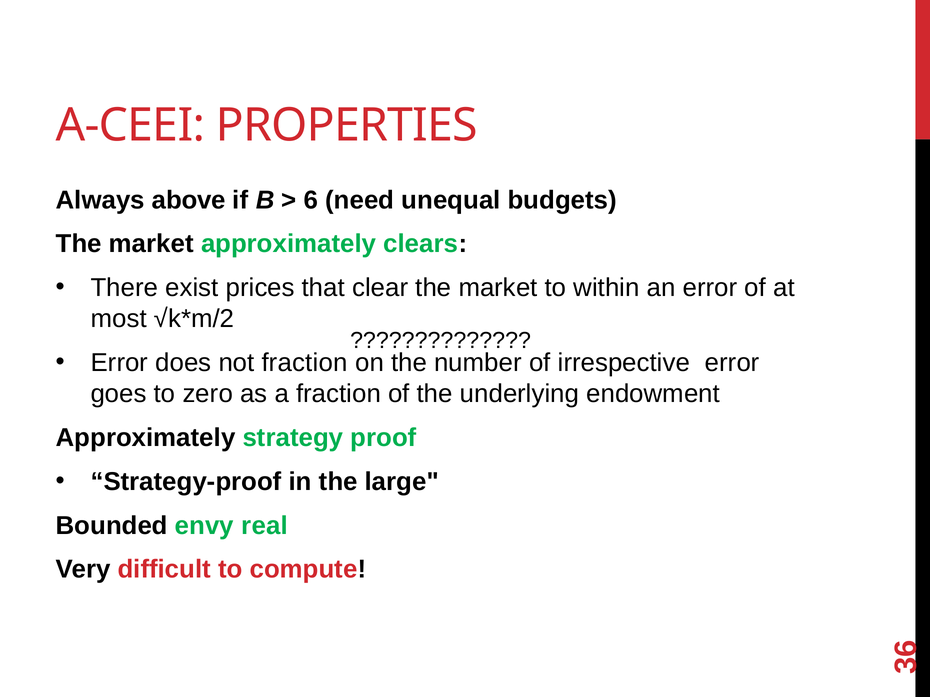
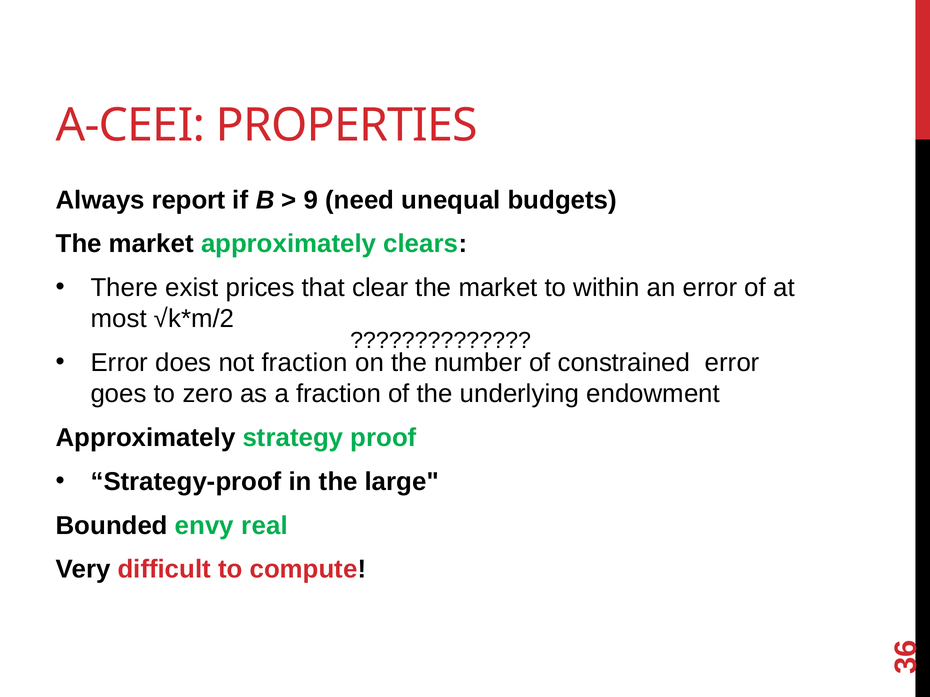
above: above -> report (189, 200)
6: 6 -> 9 (311, 200)
irrespective: irrespective -> constrained (624, 363)
